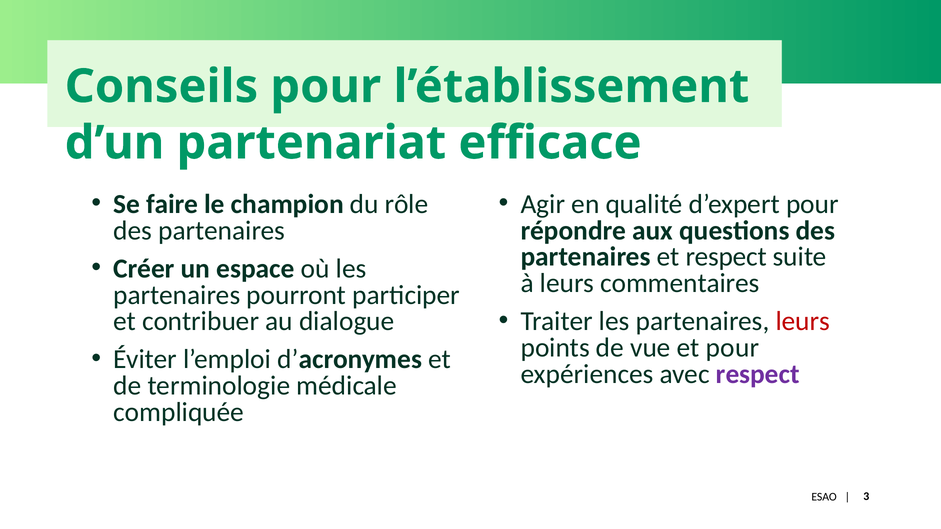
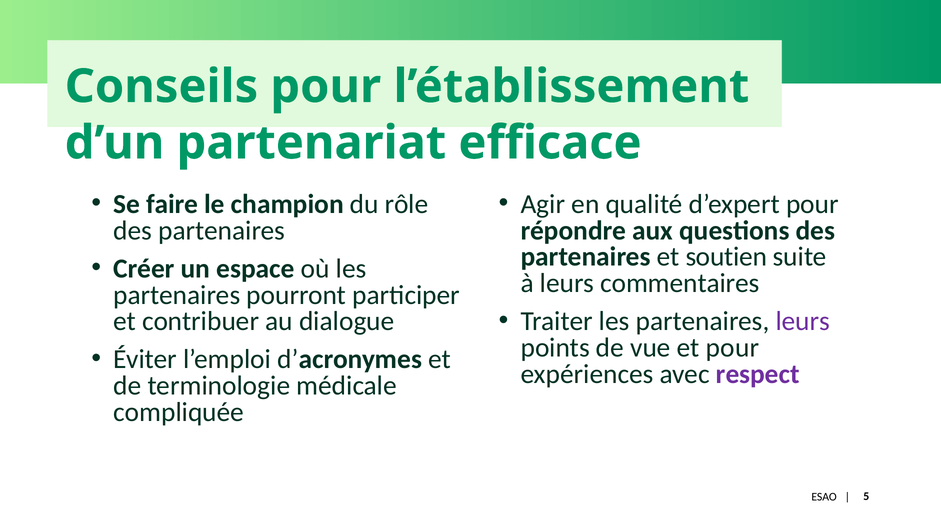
et respect: respect -> soutien (726, 257)
leurs colour: red -> purple (803, 322)
3: 3 -> 5 (866, 497)
